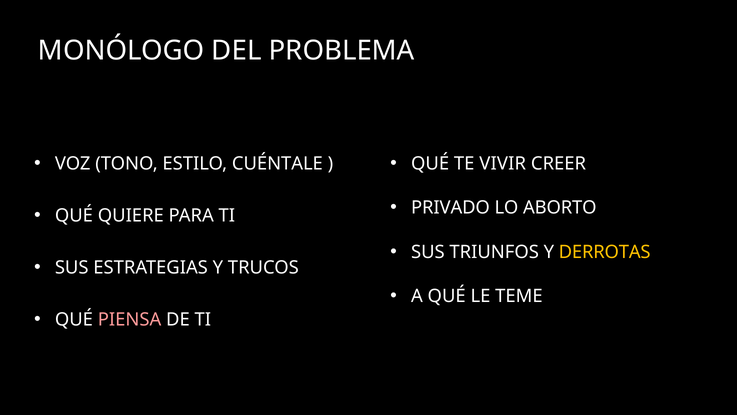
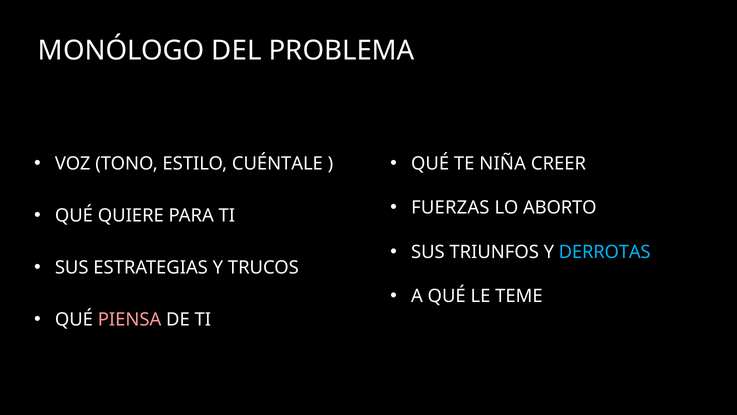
VIVIR: VIVIR -> NIÑA (503, 163)
PRIVADO: PRIVADO -> FUERZAS (450, 208)
DERROTAS colour: yellow -> light blue (605, 252)
